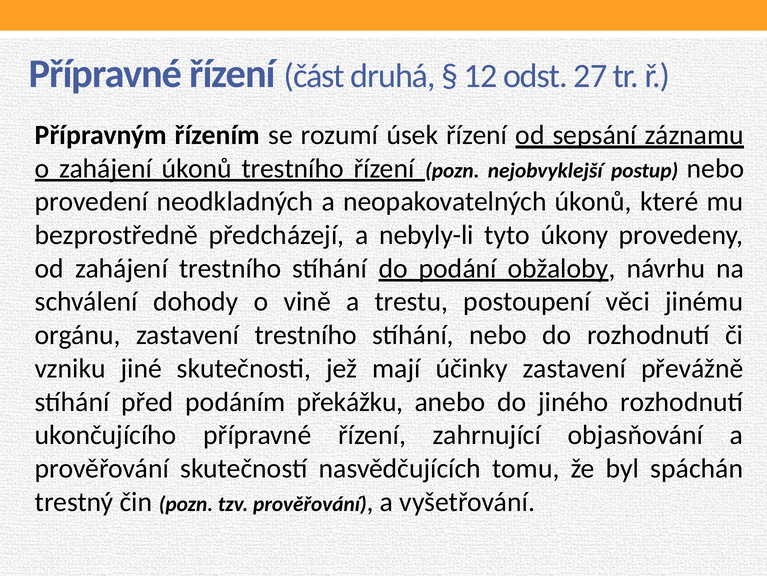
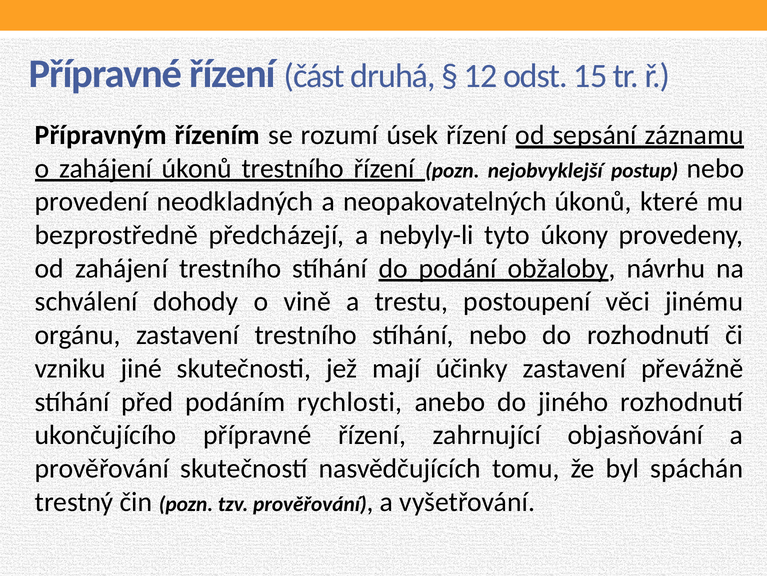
27: 27 -> 15 (590, 76)
překážku: překážku -> rychlosti (350, 401)
